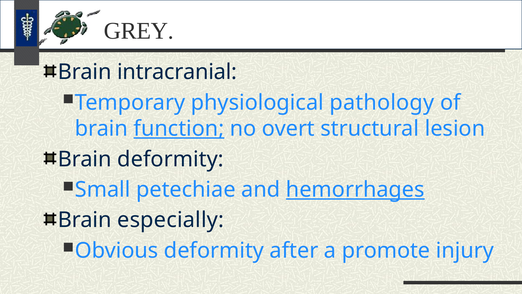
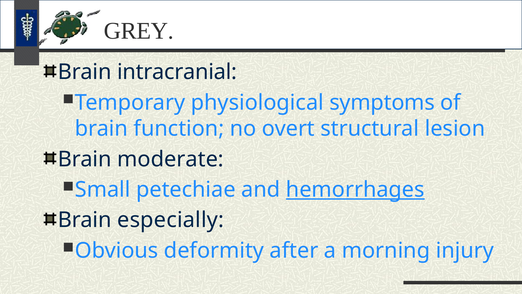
pathology: pathology -> symptoms (382, 102)
function underline: present -> none (179, 129)
Brain deformity: deformity -> moderate (171, 159)
promote: promote -> morning (386, 250)
